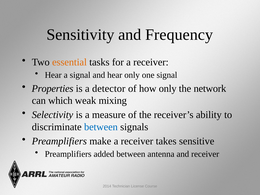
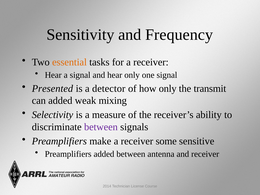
Properties: Properties -> Presented (52, 89)
network: network -> transmit (210, 89)
can which: which -> added (60, 101)
between colour: blue -> purple (101, 127)
takes: takes -> some (166, 141)
